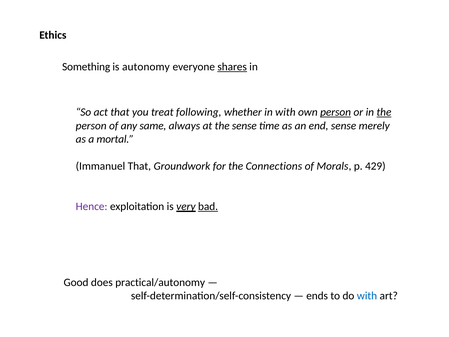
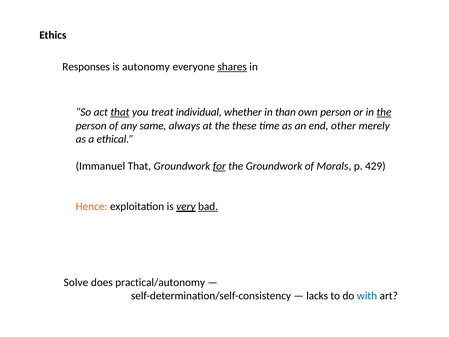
Something: Something -> Responses (86, 67)
that underline: none -> present (120, 112)
following: following -> individual (199, 112)
in with: with -> than (285, 112)
person underline: present -> none (336, 112)
the sense: sense -> these (244, 126)
end sense: sense -> other (344, 126)
mortal: mortal -> ethical (115, 139)
for underline: none -> present (219, 166)
the Connections: Connections -> Groundwork (274, 166)
Hence colour: purple -> orange (92, 206)
Good: Good -> Solve (76, 282)
ends: ends -> lacks (317, 296)
